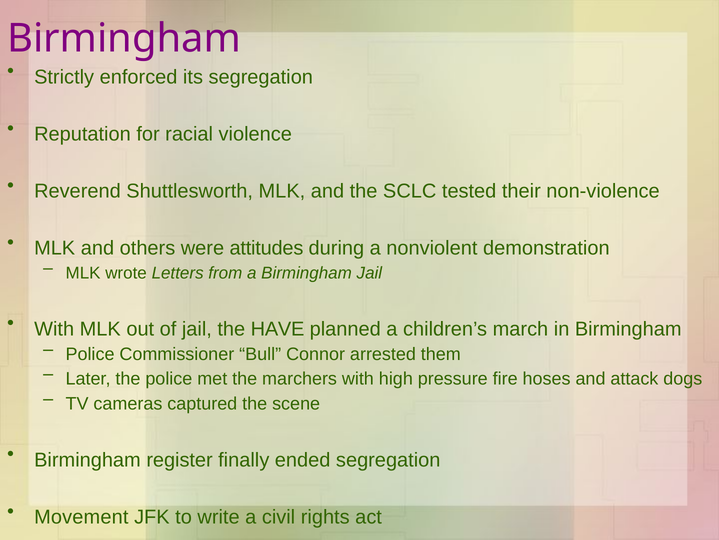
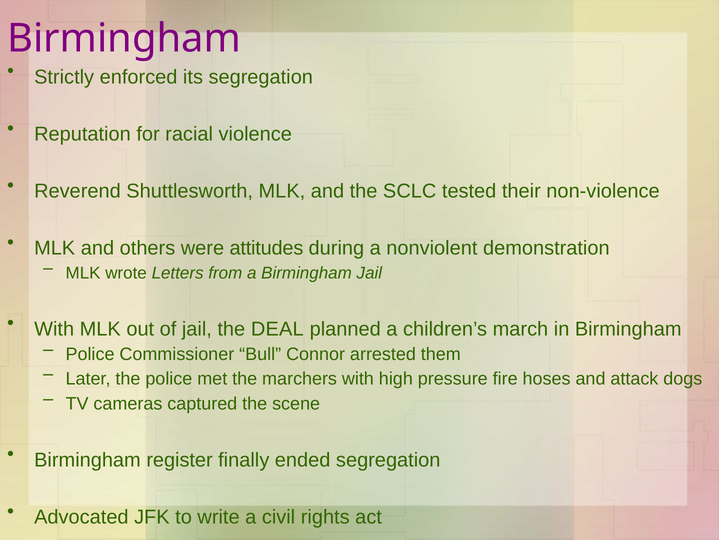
HAVE: HAVE -> DEAL (277, 328)
Movement: Movement -> Advocated (81, 516)
